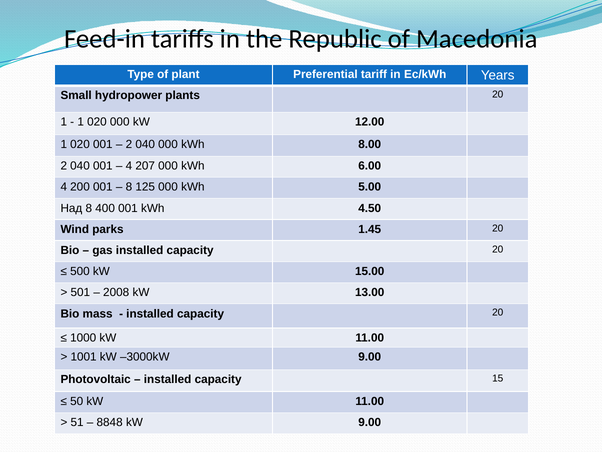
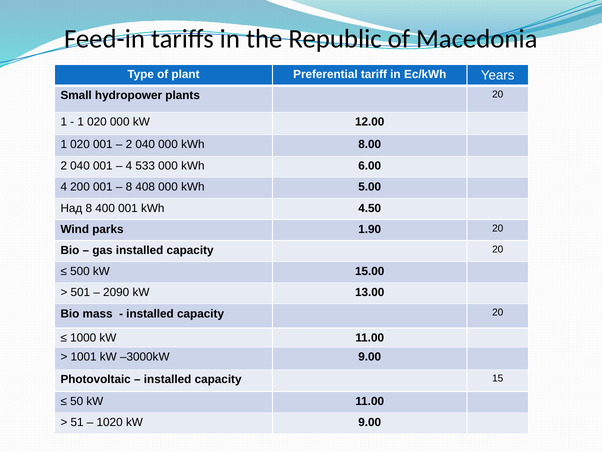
207: 207 -> 533 (145, 166)
125: 125 -> 408 (145, 187)
1.45: 1.45 -> 1.90 (370, 229)
2008: 2008 -> 2090 (116, 292)
8848: 8848 -> 1020 (110, 422)
